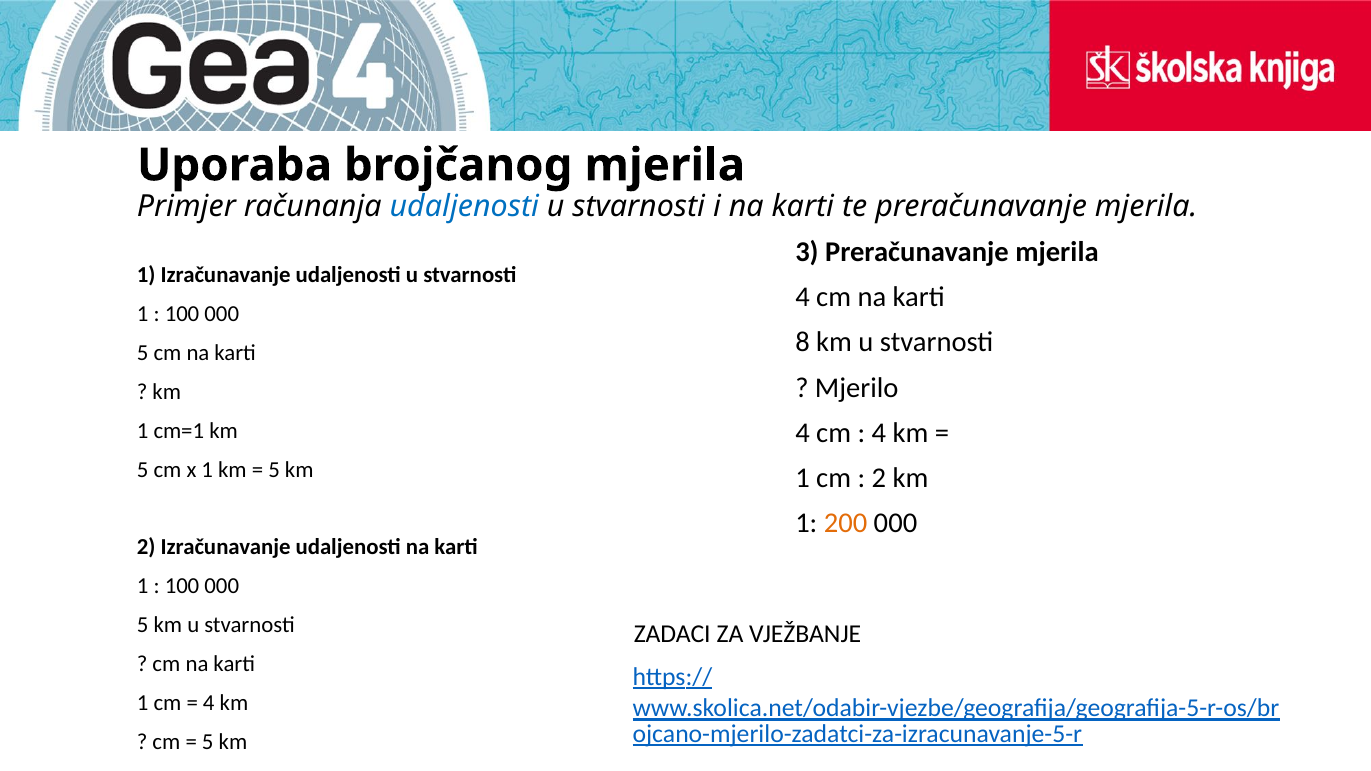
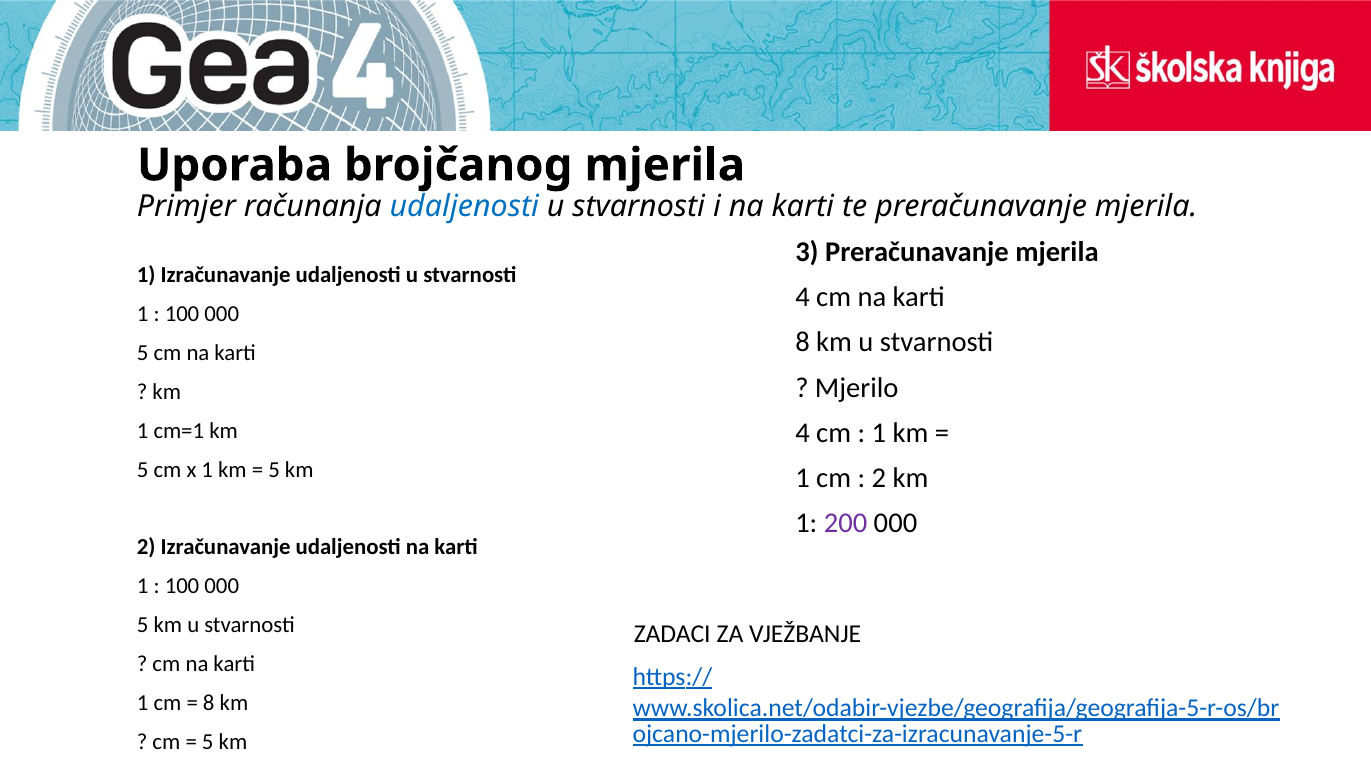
4: 4 -> 1 (879, 433)
200 colour: orange -> purple (846, 523)
4: 4 -> 8 (209, 703)
